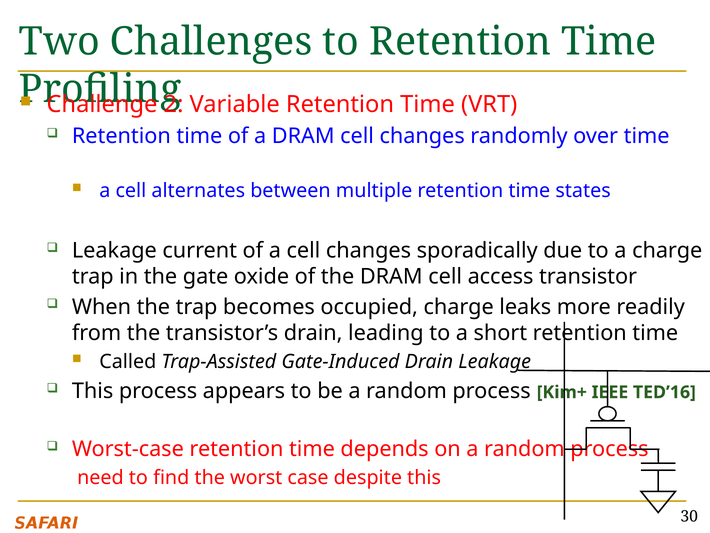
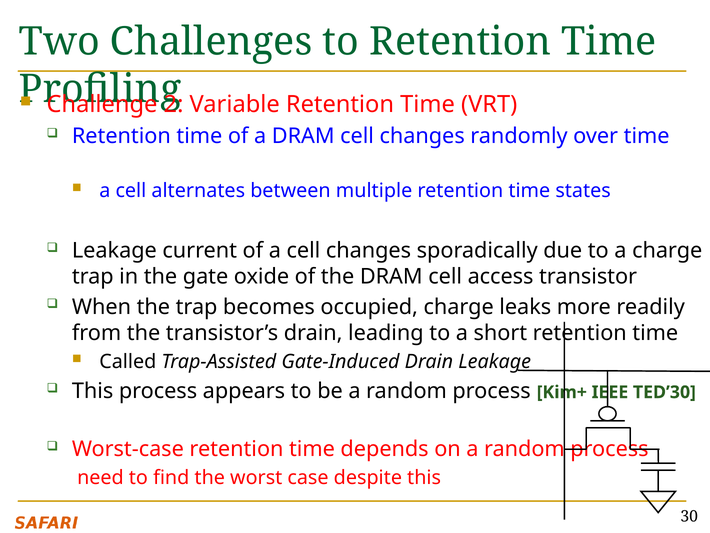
TED’16: TED’16 -> TED’30 (664, 392)
